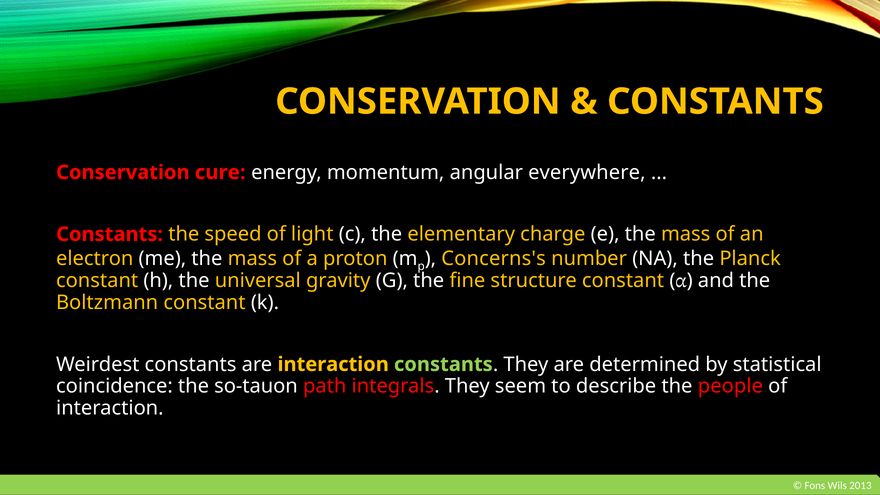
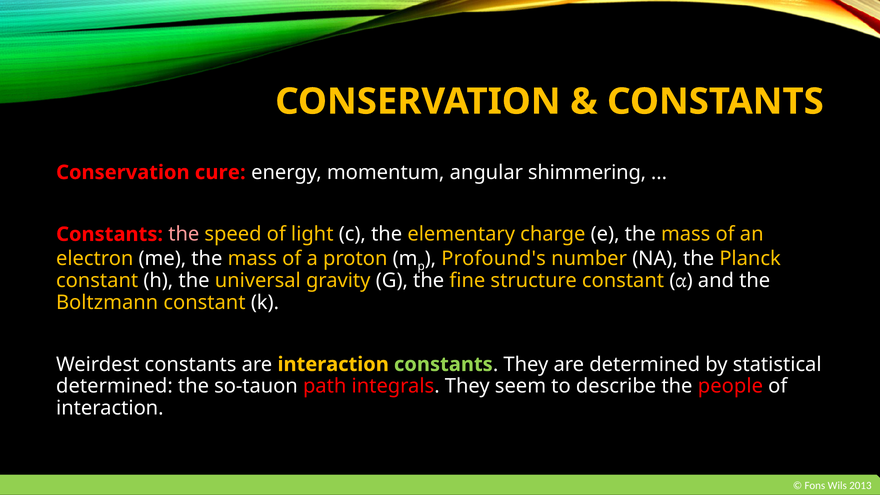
everywhere: everywhere -> shimmering (587, 172)
the colour: yellow -> pink (184, 234)
Concerns's: Concerns's -> Profound's (494, 258)
coincidence: coincidence -> determined (114, 386)
